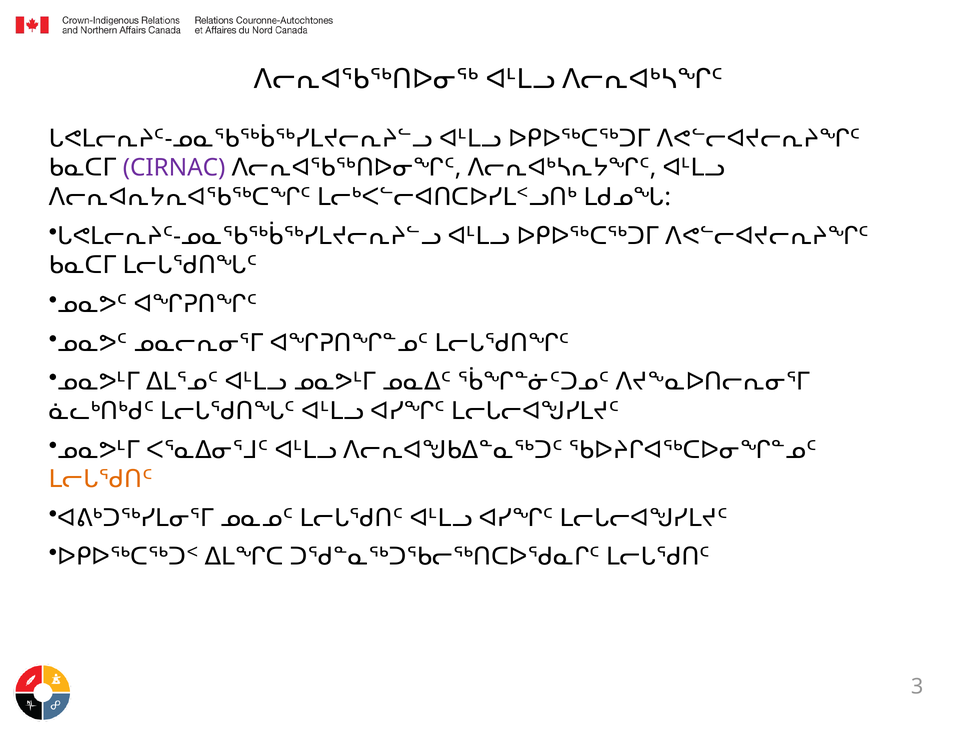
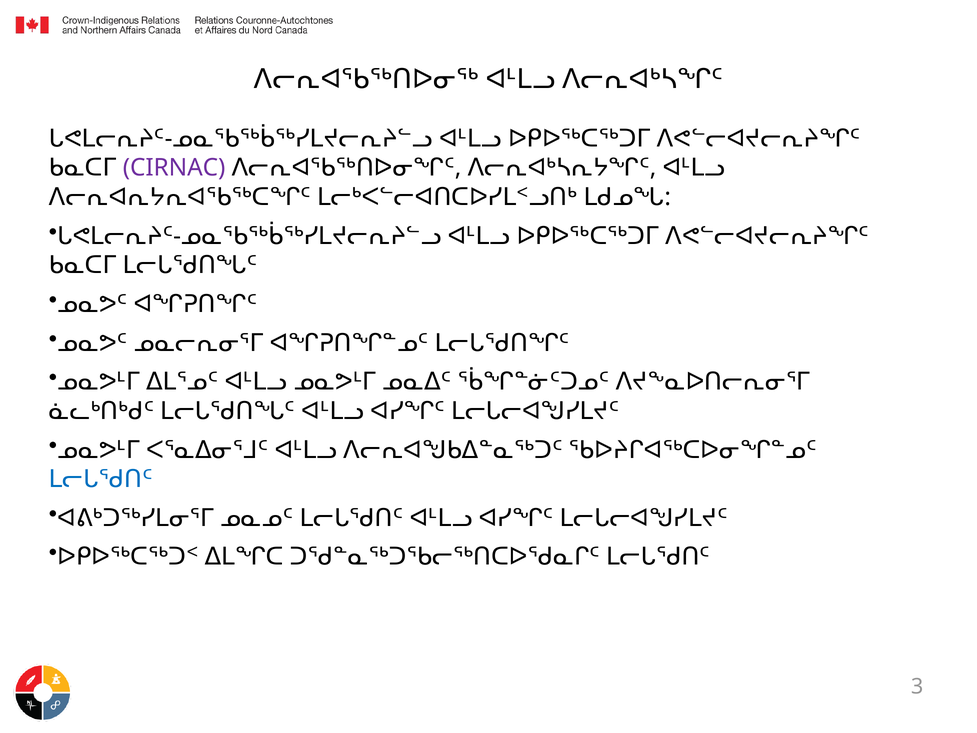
ᒪᓕᒐᖁᑎᑦ colour: orange -> blue (101, 479)
